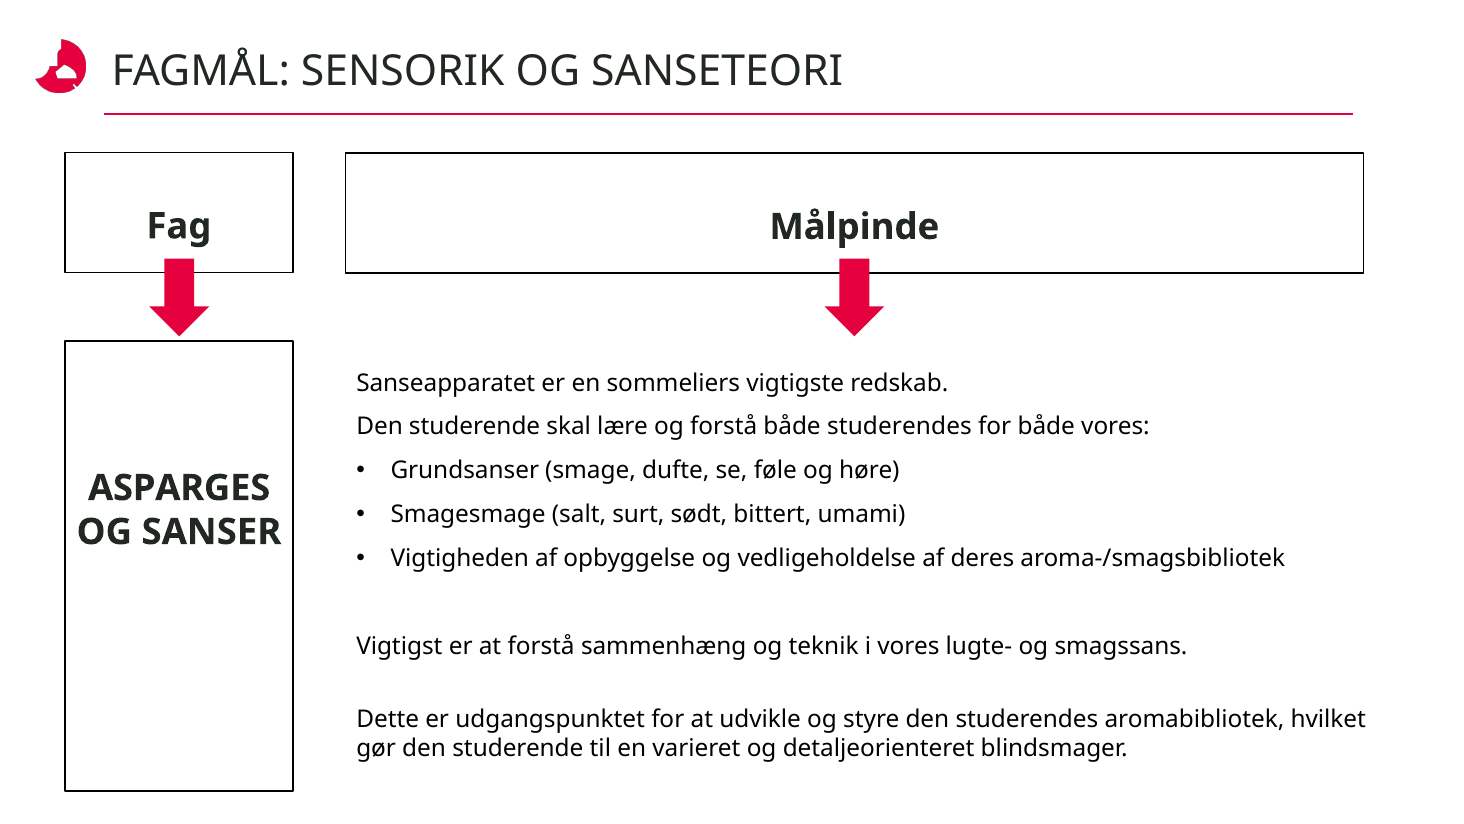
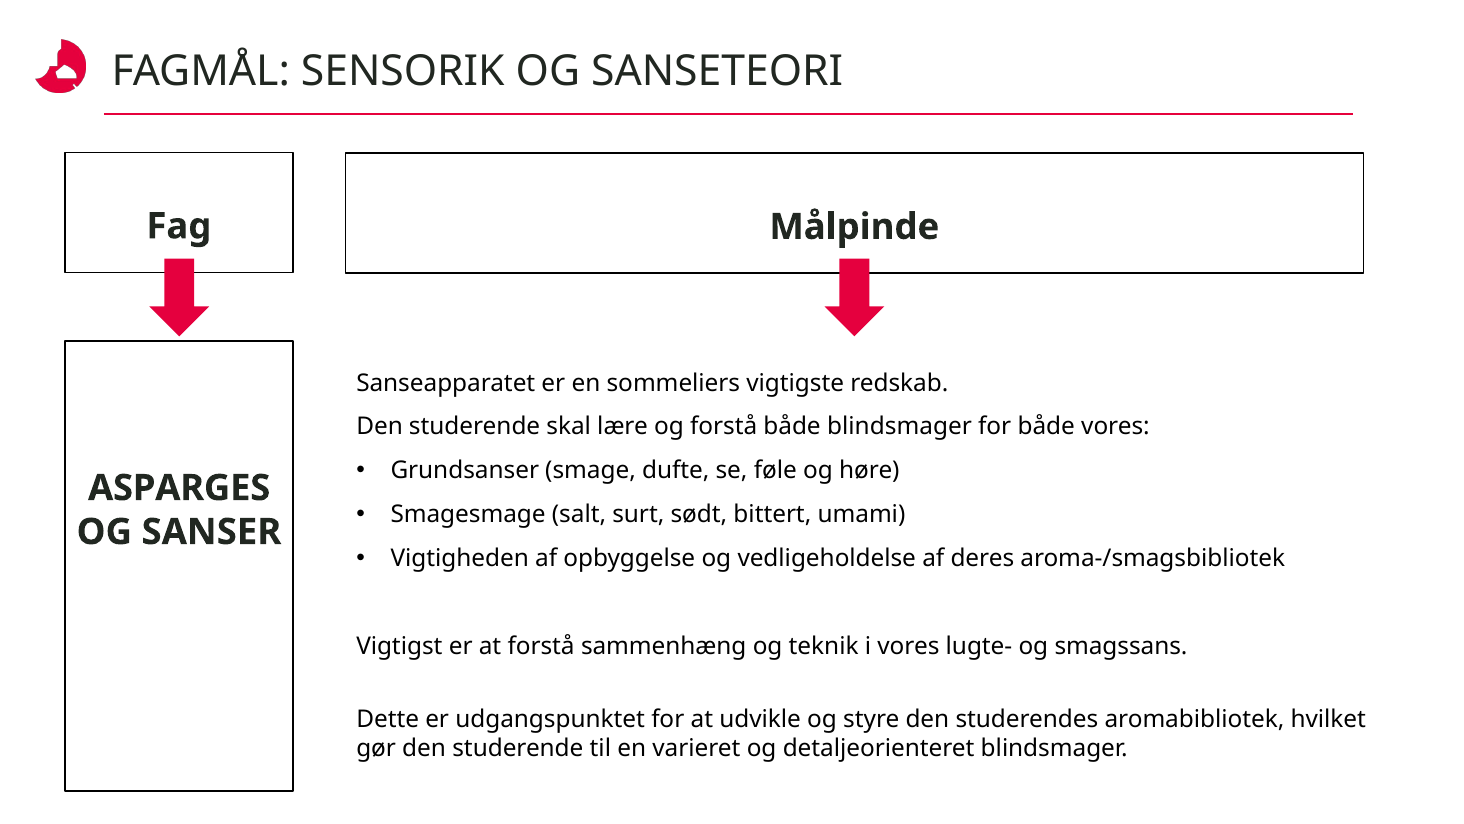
både studerendes: studerendes -> blindsmager (899, 427)
